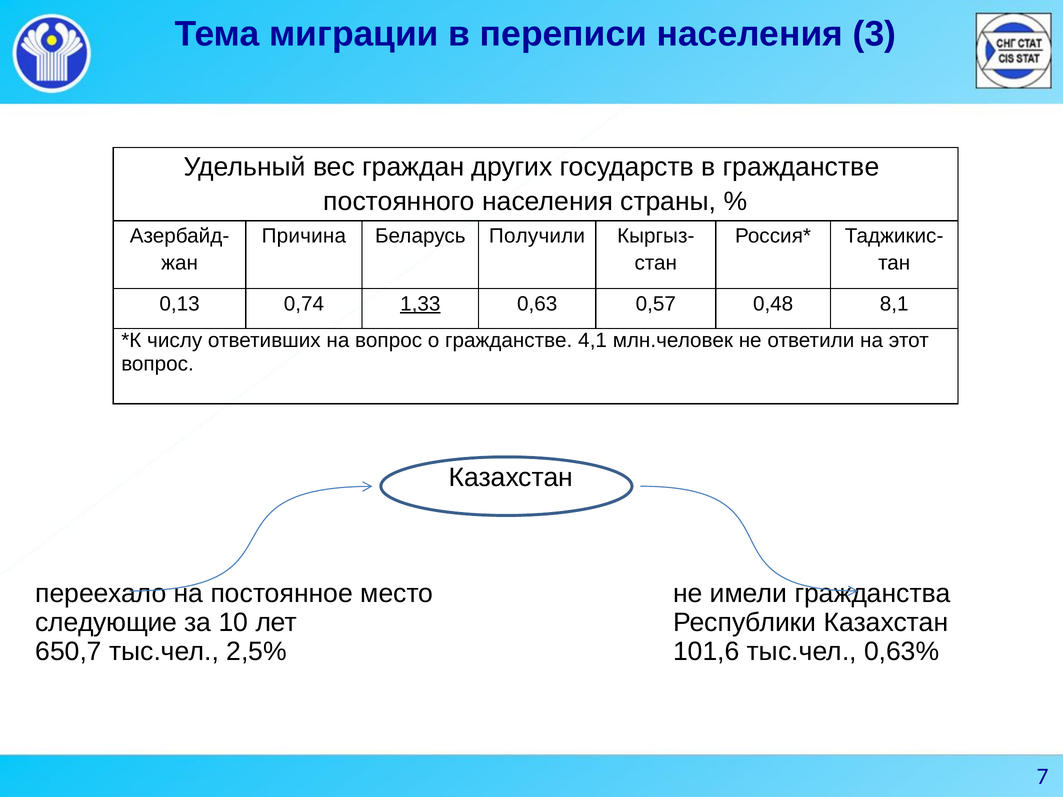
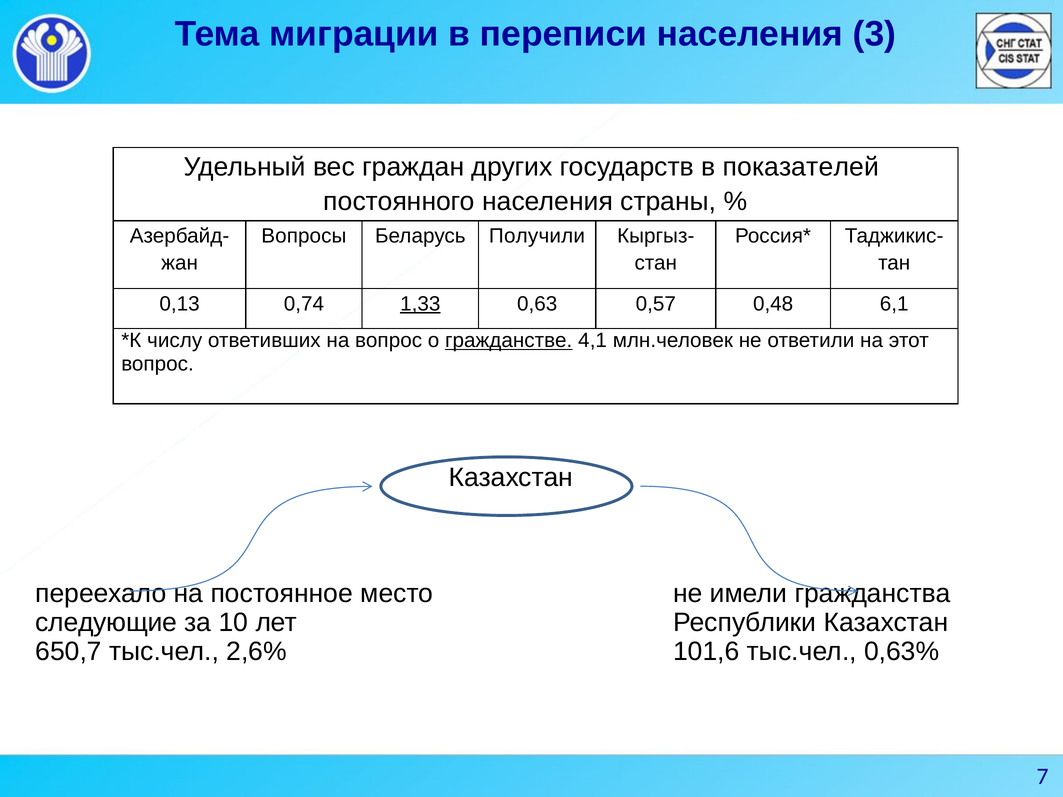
в гражданстве: гражданстве -> показателей (801, 167)
Причина: Причина -> Вопросы (304, 236)
8,1: 8,1 -> 6,1 (894, 304)
гражданстве underline: none -> present (509, 341)
2,5%: 2,5% -> 2,6% (257, 652)
